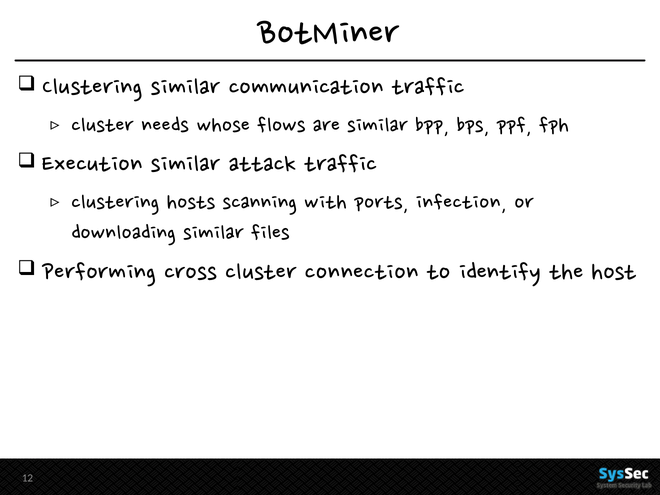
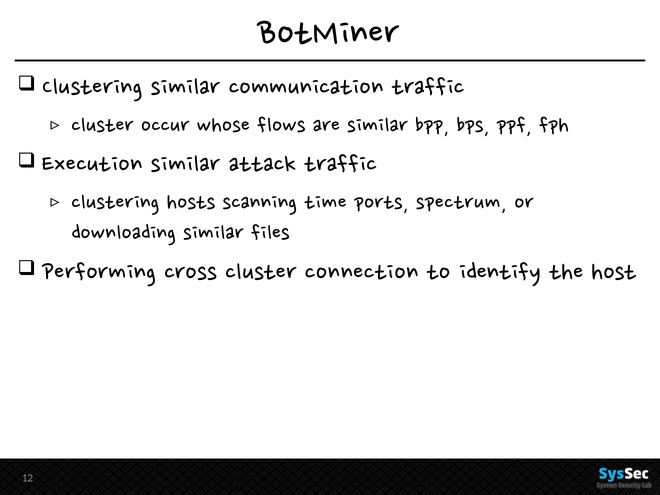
needs: needs -> occur (165, 126)
with: with -> time (325, 203)
infection: infection -> spectrum (461, 203)
